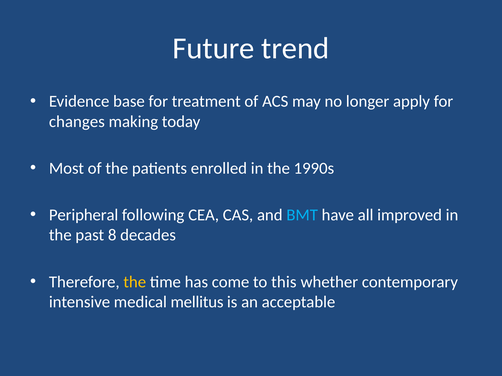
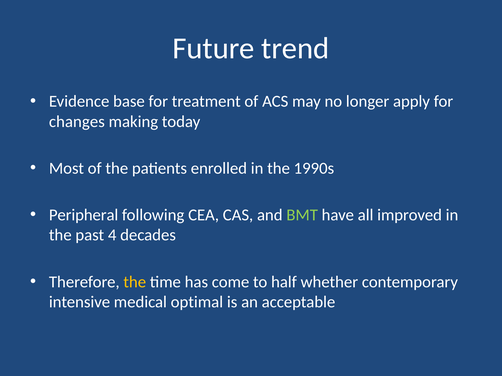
BMT colour: light blue -> light green (302, 215)
8: 8 -> 4 (112, 235)
this: this -> half (284, 282)
mellitus: mellitus -> optimal (197, 302)
